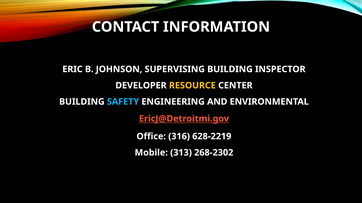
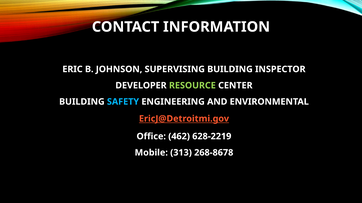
RESOURCE colour: yellow -> light green (192, 86)
316: 316 -> 462 (179, 137)
268-2302: 268-2302 -> 268-8678 (214, 153)
